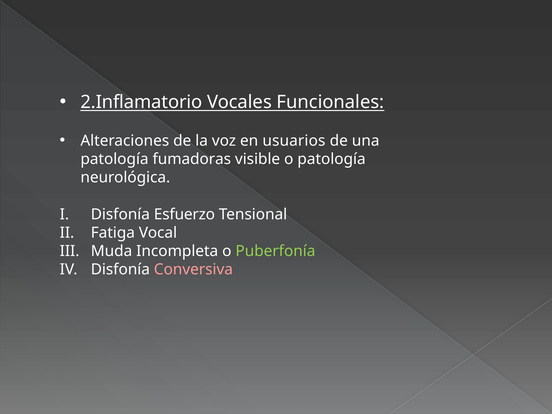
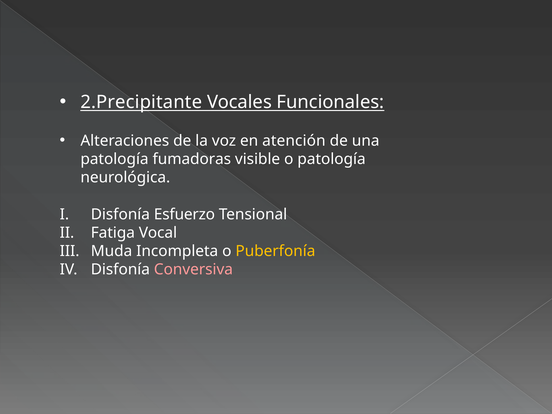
2.Inflamatorio: 2.Inflamatorio -> 2.Precipitante (141, 102)
usuarios: usuarios -> atención (294, 141)
Puberfonía colour: light green -> yellow (275, 251)
